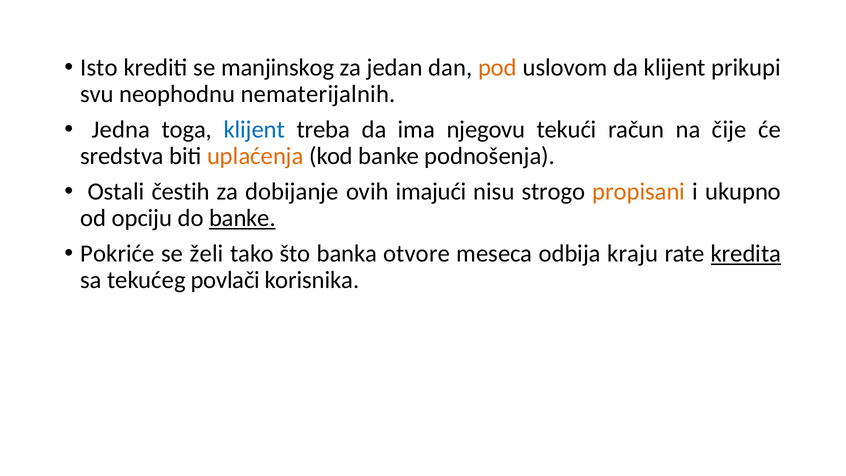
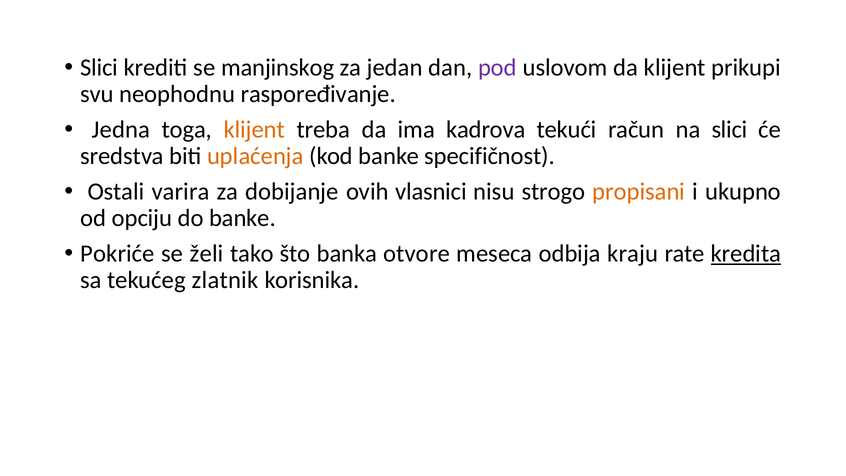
Isto: Isto -> Slici (99, 67)
pod colour: orange -> purple (497, 67)
nematerijalnih: nematerijalnih -> raspoređivanje (318, 94)
klijent colour: blue -> orange (254, 129)
njegovu: njegovu -> kadrova (486, 129)
na čije: čije -> slici (730, 129)
podnošenja: podnošenja -> specifičnost (490, 156)
čestih: čestih -> varira (181, 191)
imajući: imajući -> vlasnici (431, 191)
banke underline: present -> none (242, 218)
povlači: povlači -> zlatnik (225, 280)
